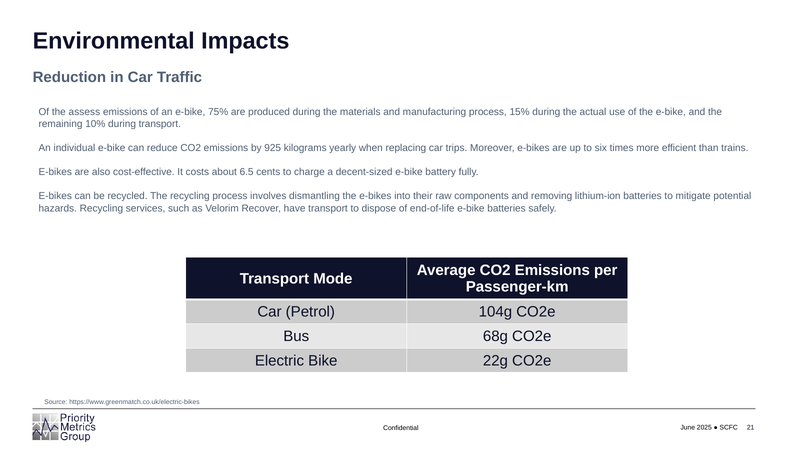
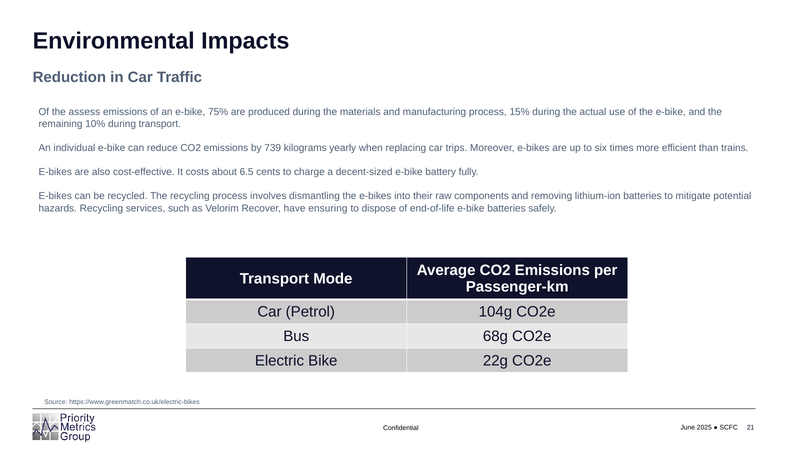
925: 925 -> 739 (273, 148)
have transport: transport -> ensuring (328, 208)
